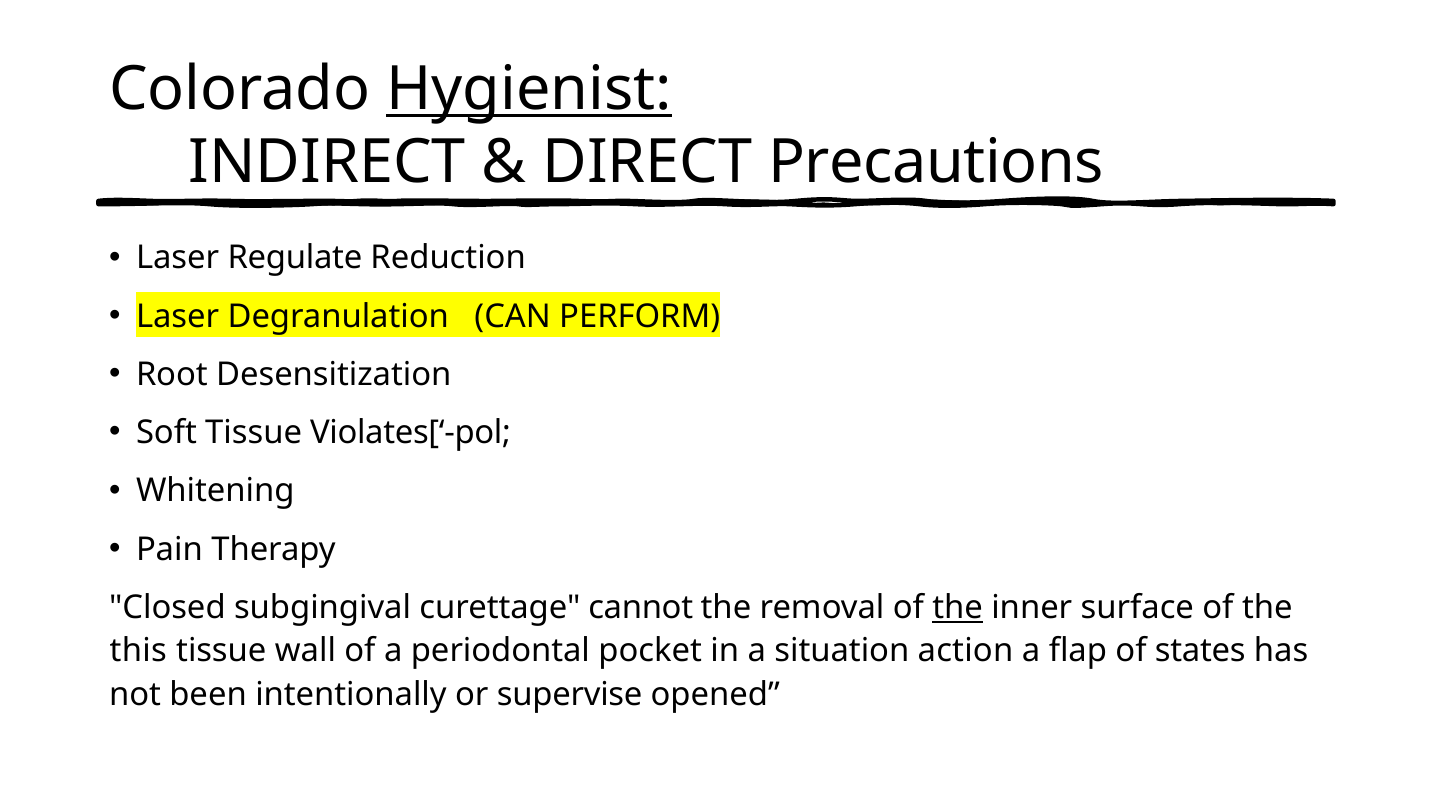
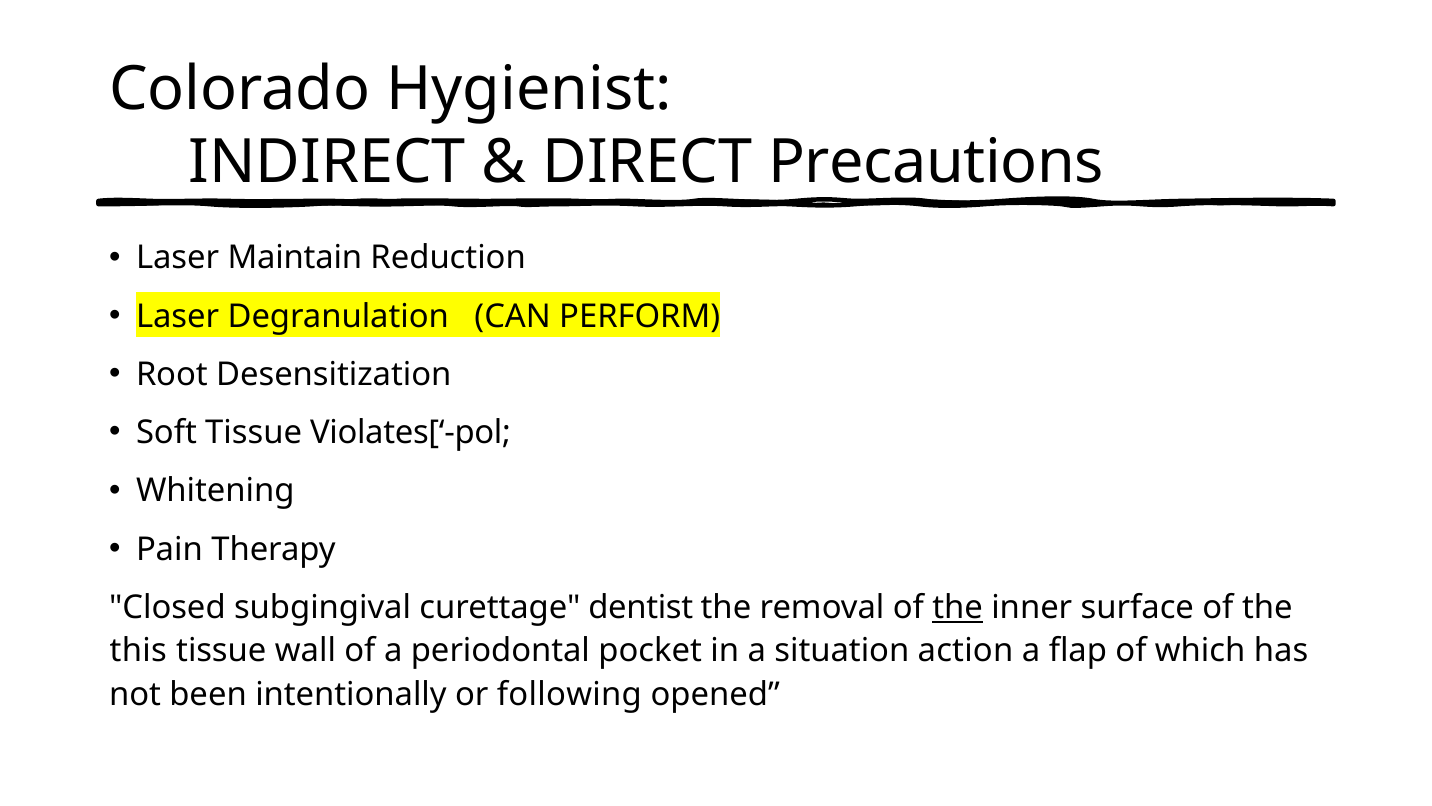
Hygienist underline: present -> none (529, 89)
Regulate: Regulate -> Maintain (295, 258)
cannot: cannot -> dentist (641, 607)
states: states -> which (1200, 651)
supervise: supervise -> following (569, 694)
